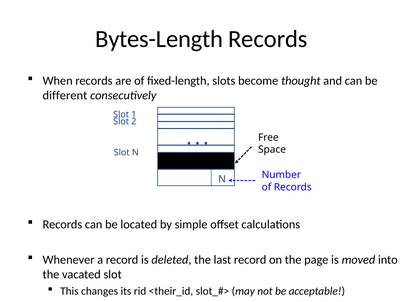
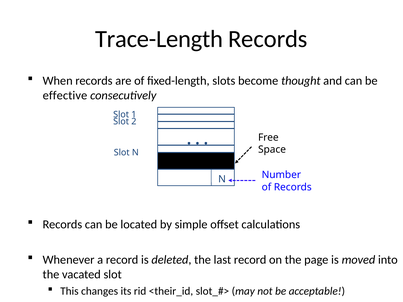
Bytes-Length: Bytes-Length -> Trace-Length (159, 39)
different: different -> effective (65, 96)
